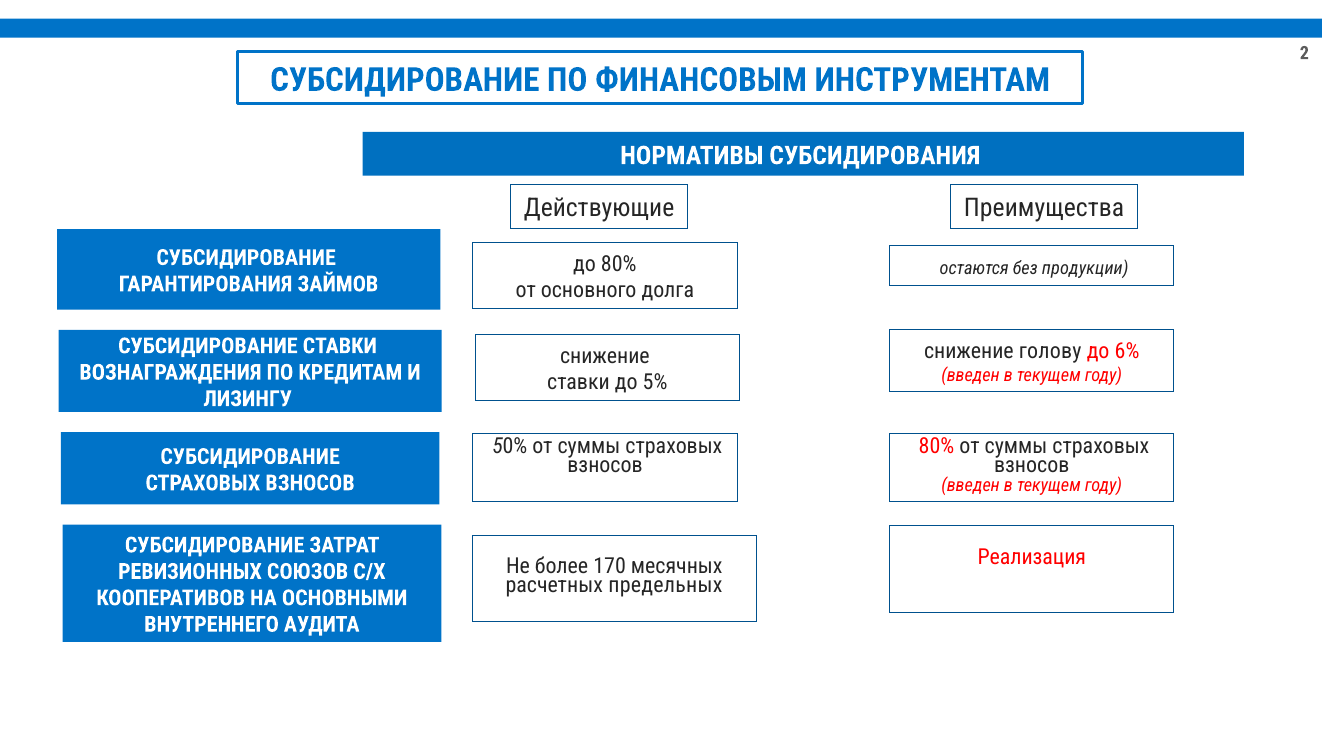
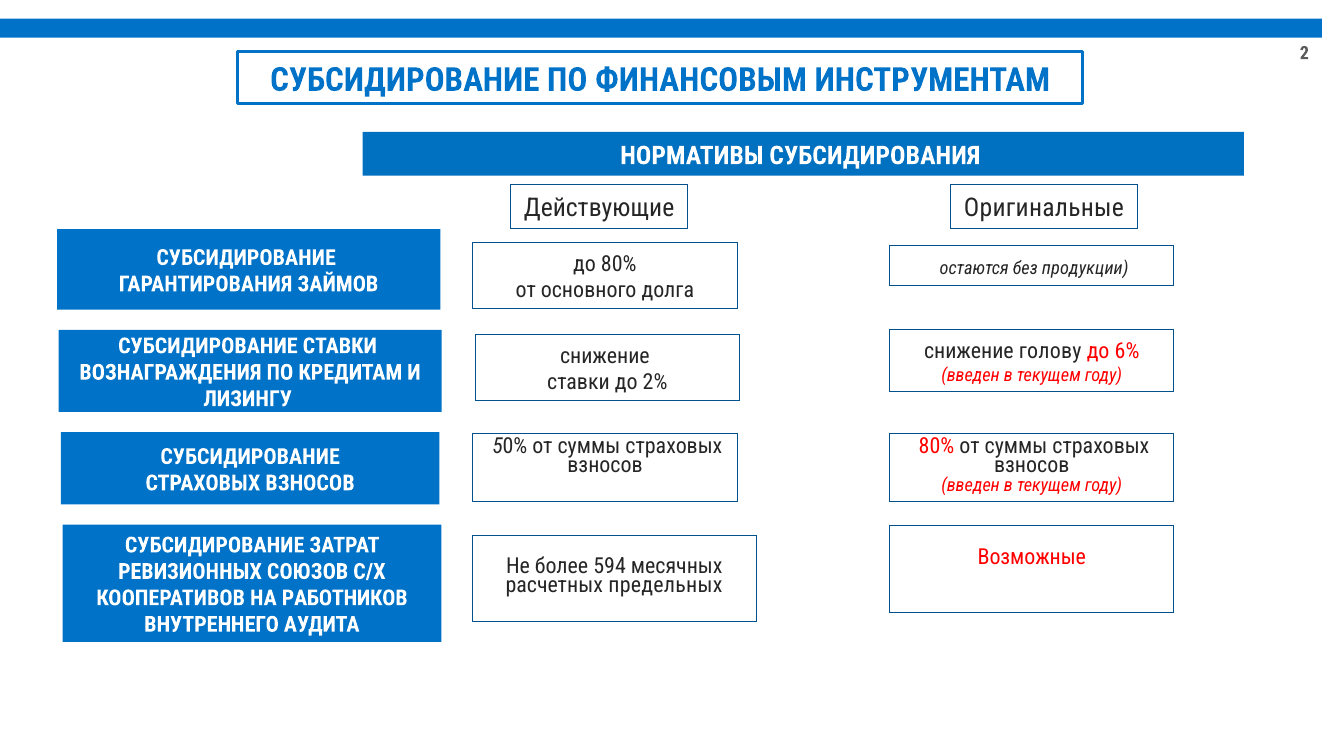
Преимущества: Преимущества -> Оригинальные (1044, 209)
5%: 5% -> 2% (655, 383)
Реализация: Реализация -> Возможные (1032, 558)
170: 170 -> 594 (610, 567)
ОСНОВНЫМИ: ОСНОВНЫМИ -> РАБОТНИКОВ (345, 599)
